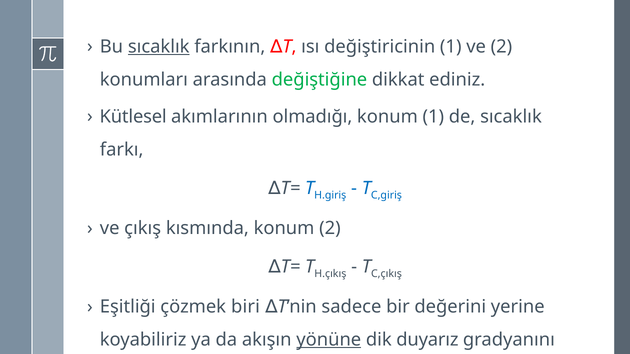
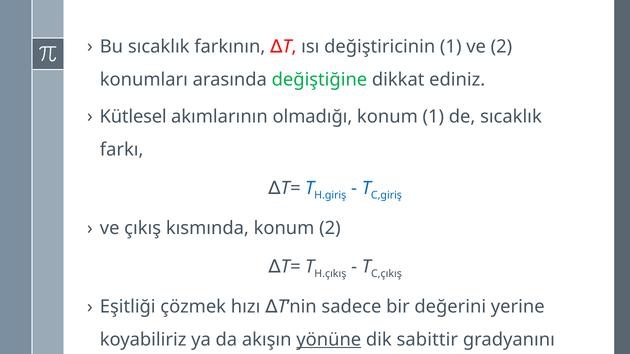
sıcaklık underline: present -> none (159, 47)
biri: biri -> hızı (246, 307)
duyarız: duyarız -> sabittir (427, 340)
